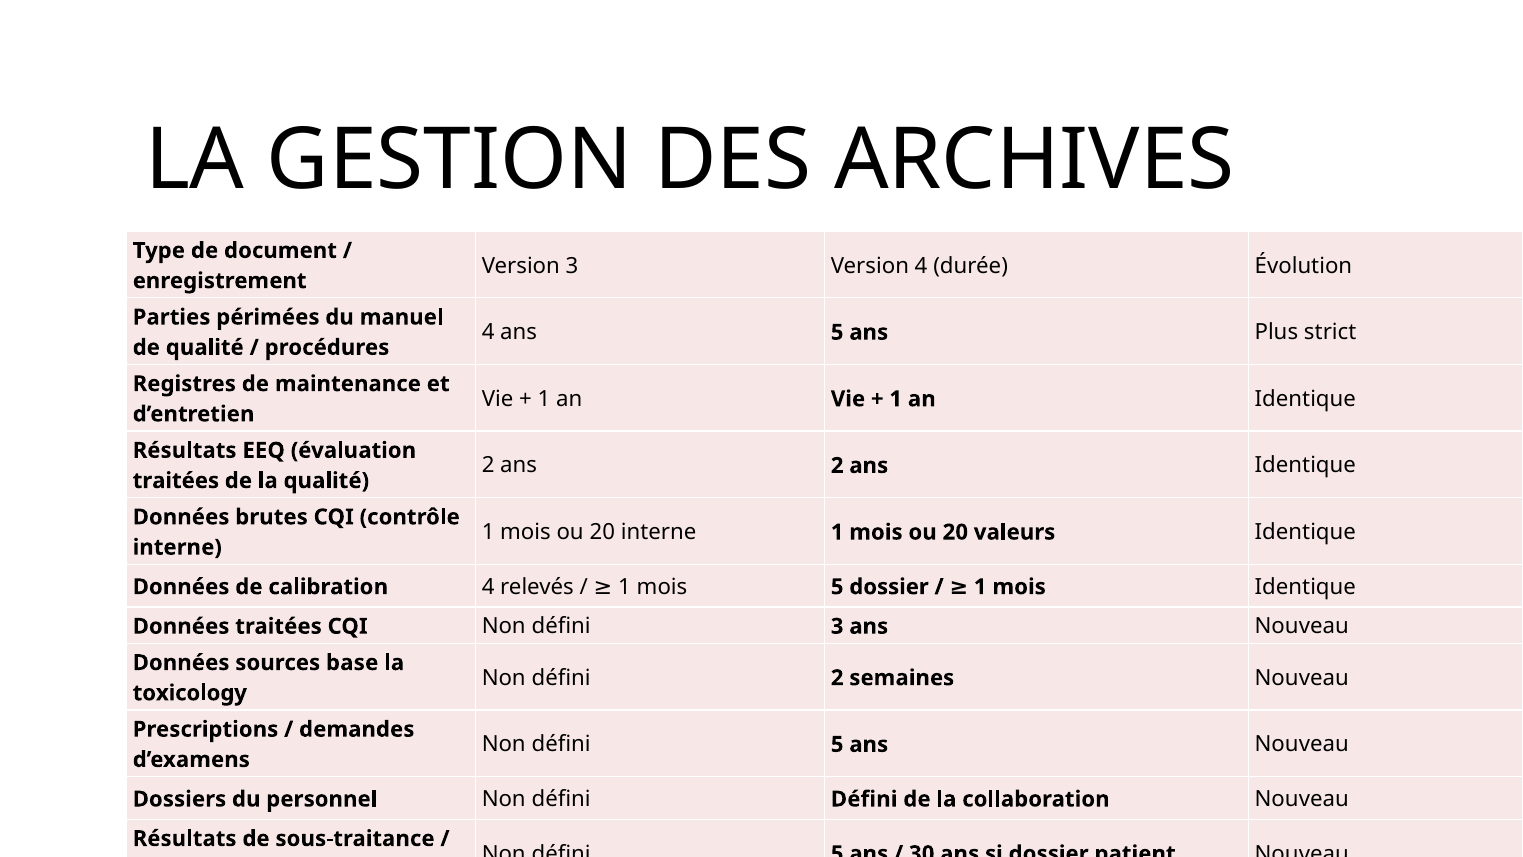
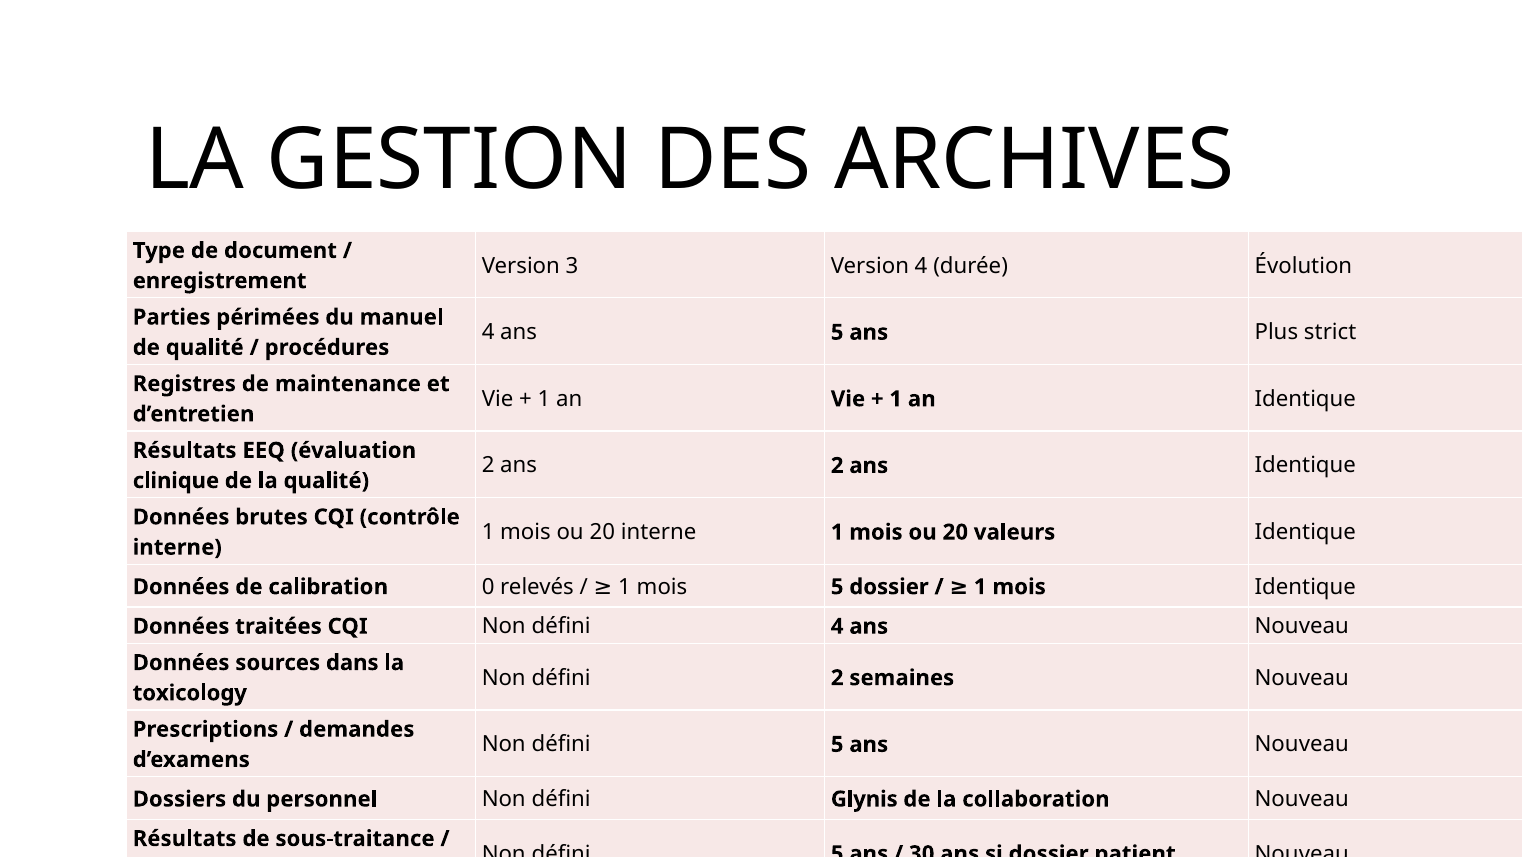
traitées: traitées -> clinique (176, 481)
calibration 4: 4 -> 0 (488, 587)
défini 3: 3 -> 4 (837, 626)
base: base -> dans (352, 662)
défini Défini: Défini -> Glynis (864, 799)
